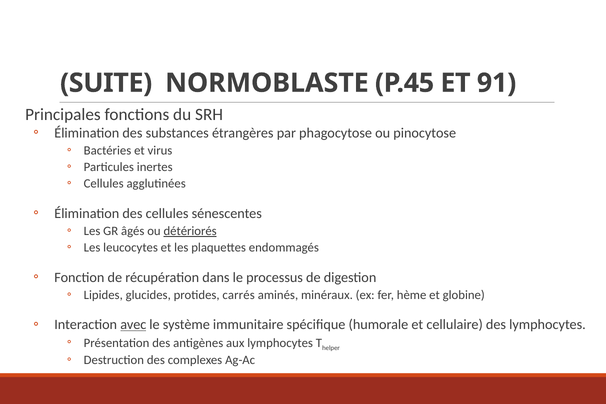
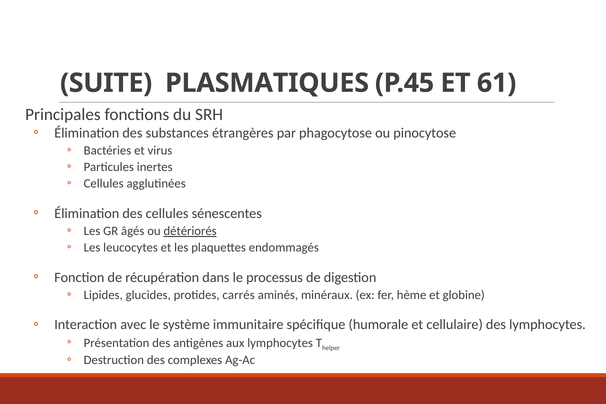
NORMOBLASTE: NORMOBLASTE -> PLASMATIQUES (267, 83)
91: 91 -> 61 (497, 83)
avec underline: present -> none (133, 325)
